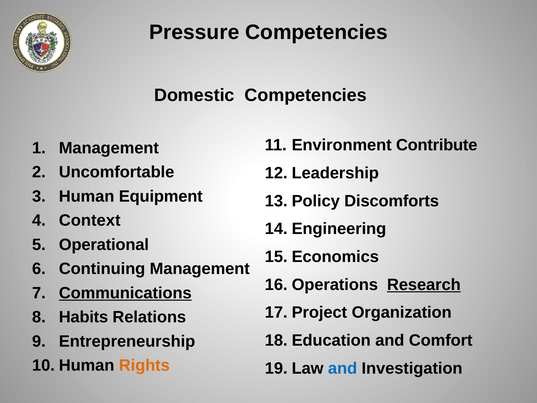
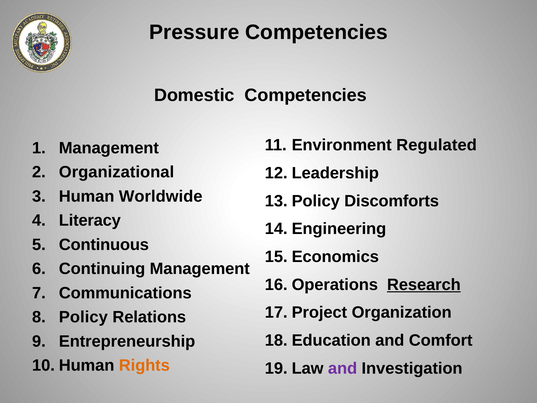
Contribute: Contribute -> Regulated (437, 145)
Uncomfortable: Uncomfortable -> Organizational (117, 172)
Equipment: Equipment -> Worldwide (161, 196)
Context: Context -> Literacy (90, 220)
Operational: Operational -> Continuous (104, 245)
Communications underline: present -> none (125, 293)
Habits: Habits -> Policy (83, 317)
and colour: blue -> purple (343, 368)
